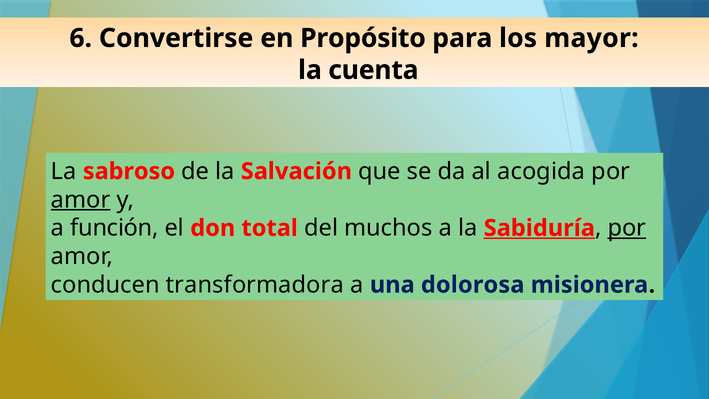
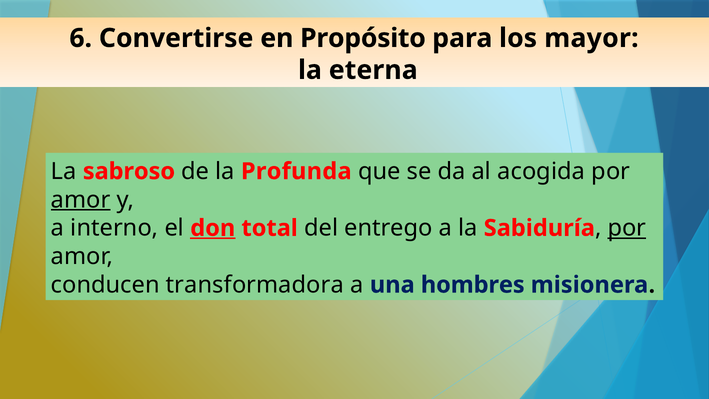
cuenta: cuenta -> eterna (373, 70)
Salvación: Salvación -> Profunda (296, 171)
función: función -> interno (114, 228)
don underline: none -> present (213, 228)
muchos: muchos -> entrego (388, 228)
Sabiduría underline: present -> none (539, 228)
dolorosa: dolorosa -> hombres (473, 285)
